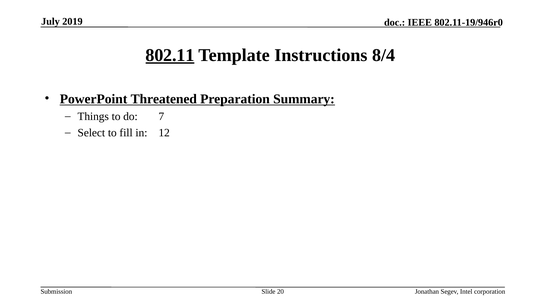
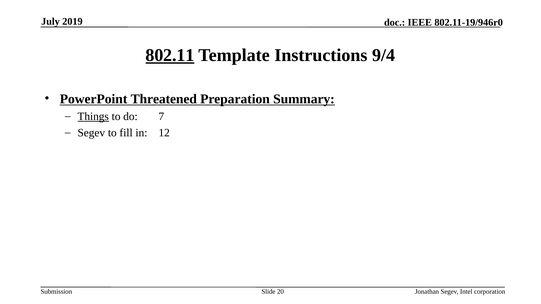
8/4: 8/4 -> 9/4 (384, 55)
Things underline: none -> present (93, 117)
Select: Select -> Segev (91, 133)
